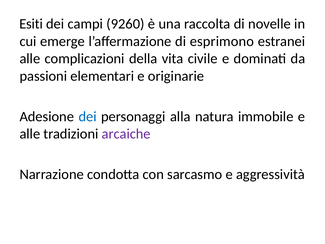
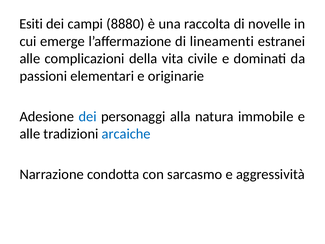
9260: 9260 -> 8880 (125, 24)
esprimono: esprimono -> lineamenti (222, 41)
arcaiche colour: purple -> blue (126, 134)
